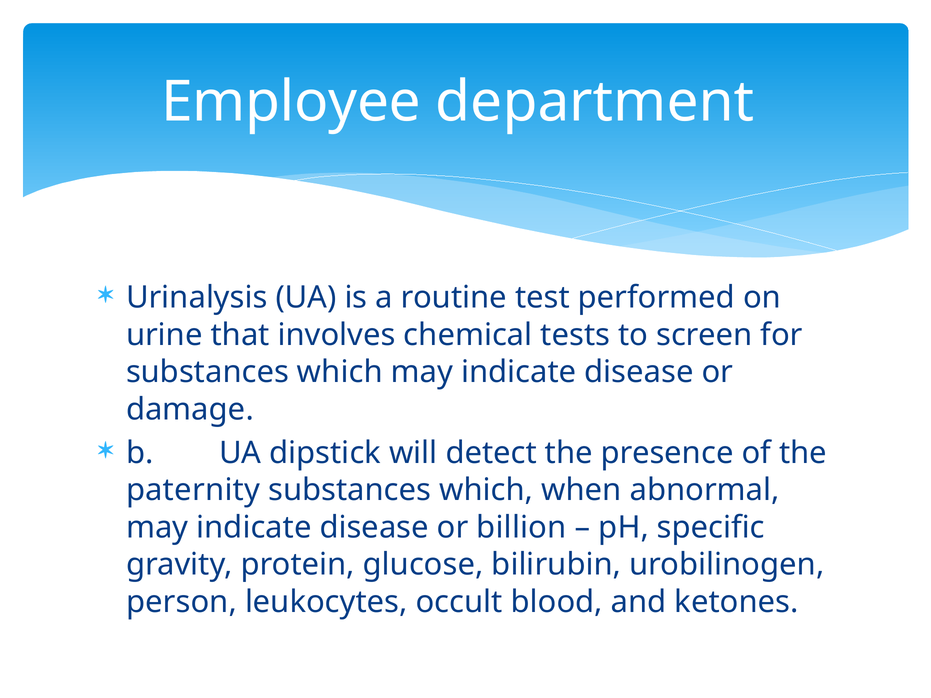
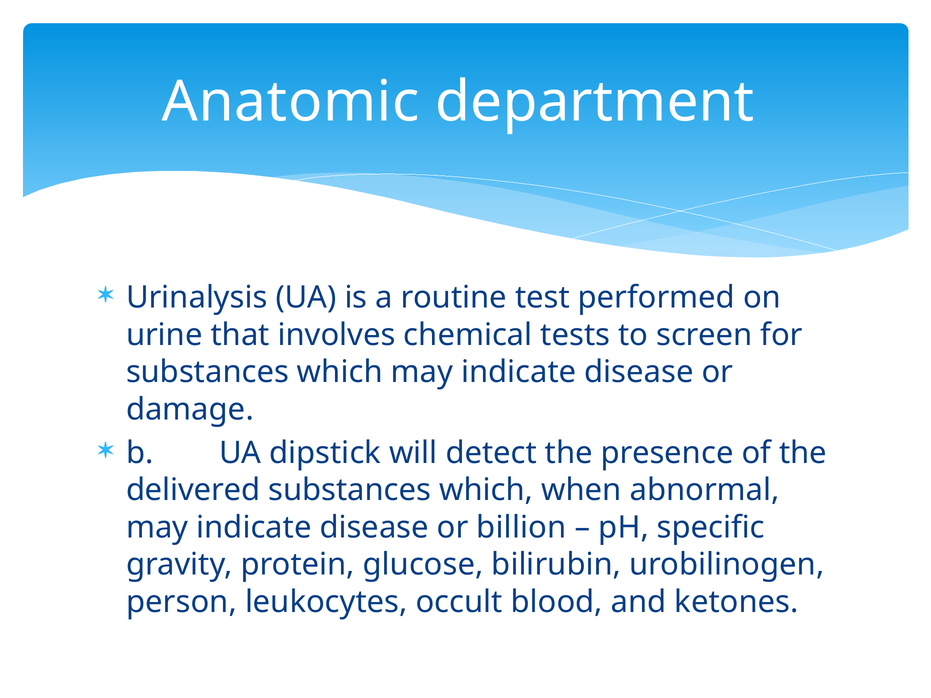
Employee: Employee -> Anatomic (291, 102)
paternity: paternity -> delivered (193, 490)
